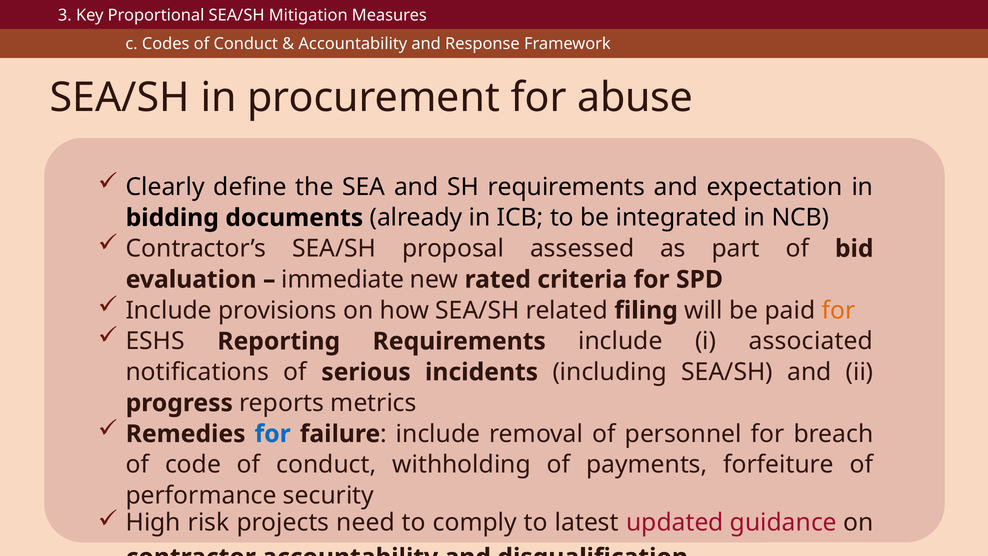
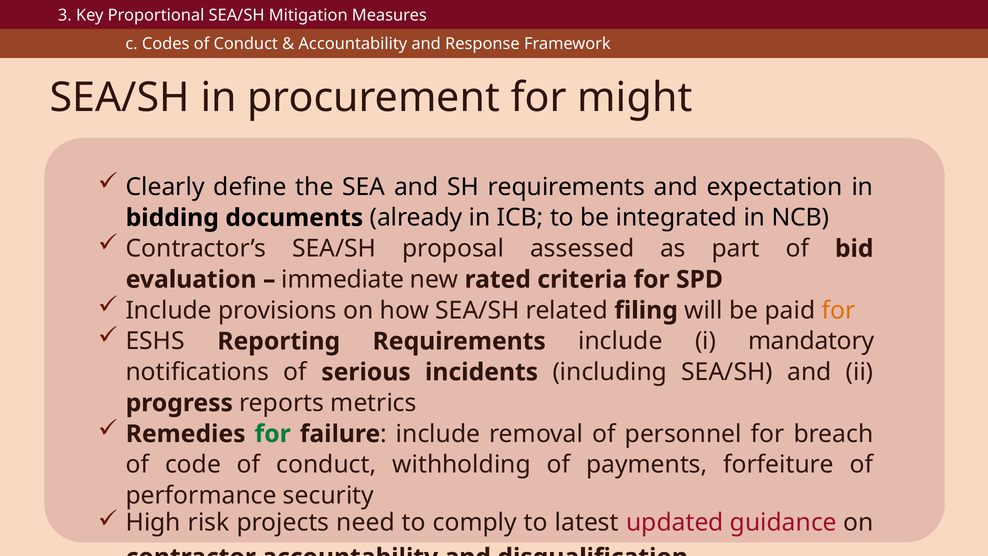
abuse: abuse -> might (635, 98)
associated: associated -> mandatory (811, 341)
for colour: blue -> green (273, 434)
